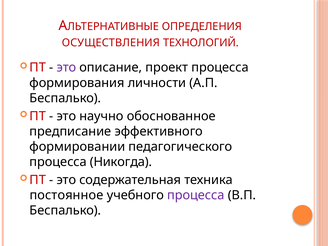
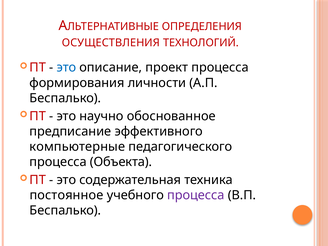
это colour: purple -> blue (66, 68)
формировании: формировании -> компьютерные (77, 147)
Никогда: Никогда -> Объекта (121, 162)
